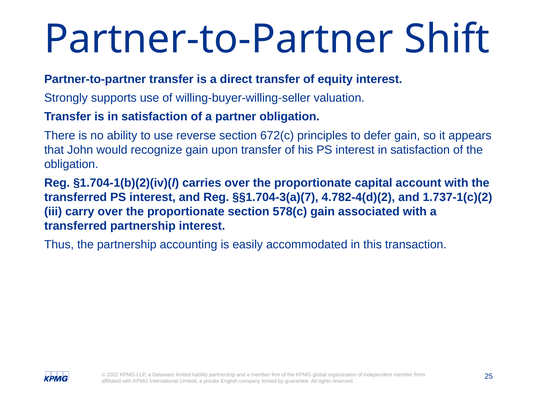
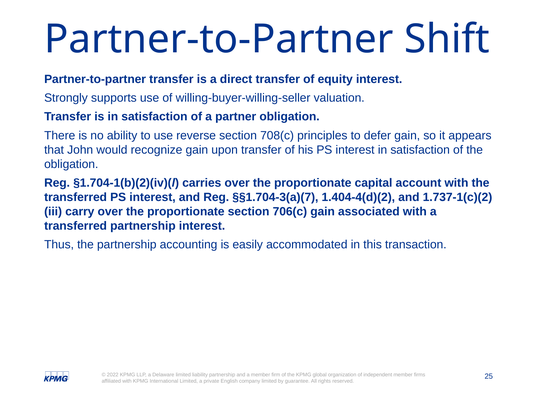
672(c: 672(c -> 708(c (277, 135)
4.782-4(d)(2: 4.782-4(d)(2 -> 1.404-4(d)(2 (358, 197)
578(c: 578(c -> 706(c (290, 211)
